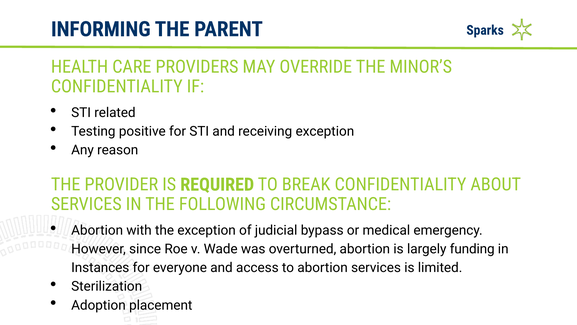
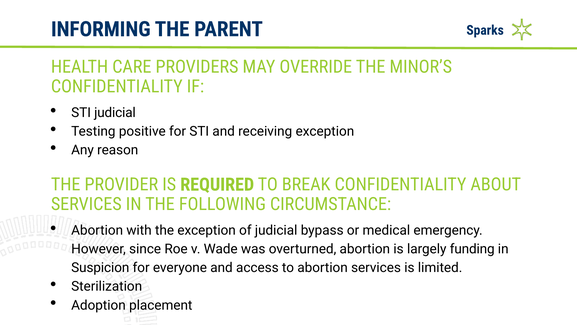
STI related: related -> judicial (115, 113)
Instances: Instances -> Suspicion (100, 267)
